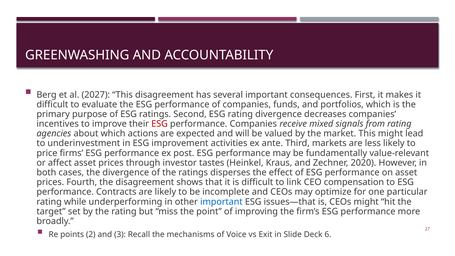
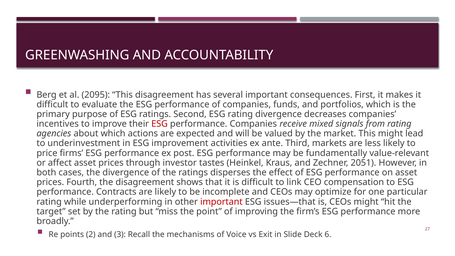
2027: 2027 -> 2095 (96, 95)
2020: 2020 -> 2051 (363, 163)
important colour: blue -> red (221, 202)
